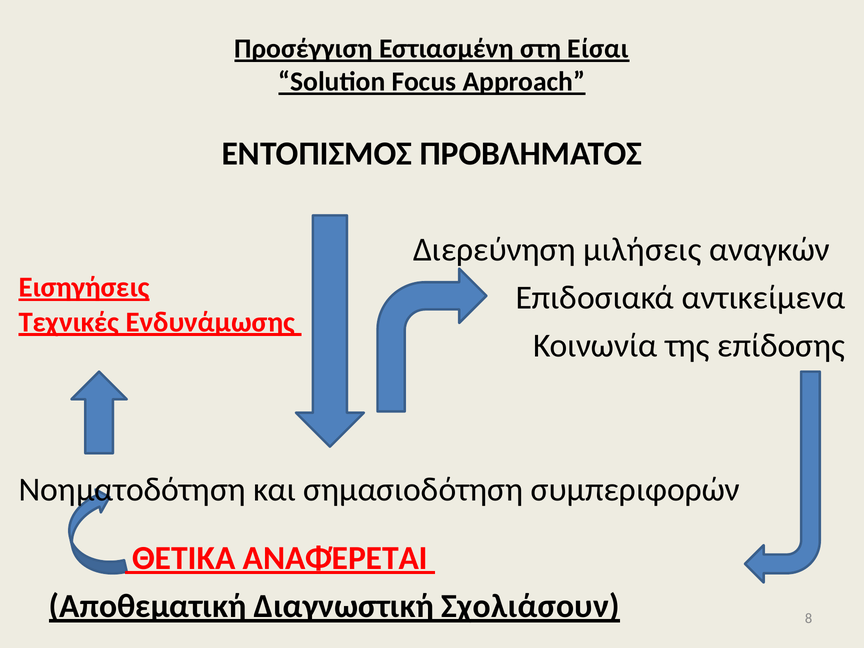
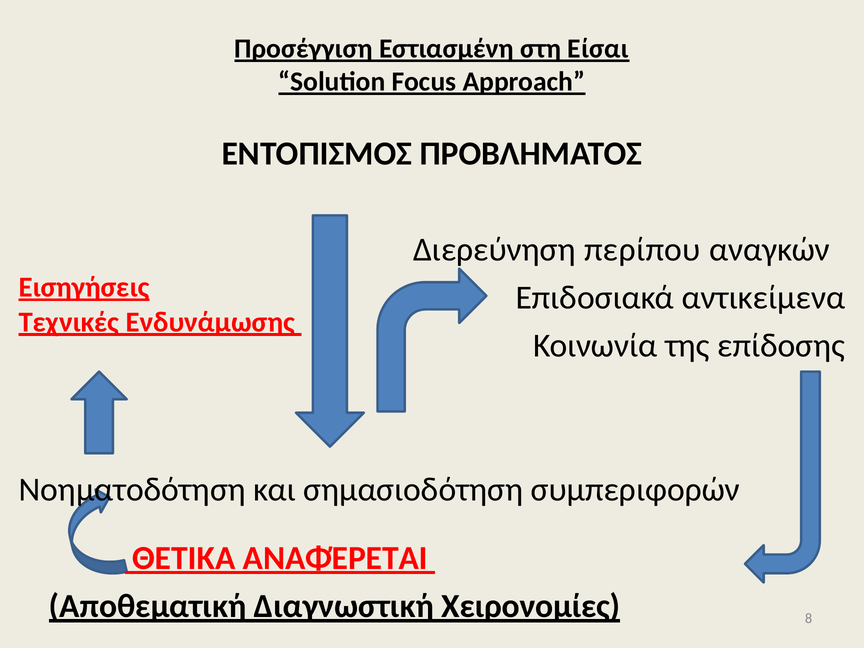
μιλήσεις: μιλήσεις -> περίπου (642, 250)
Σχολιάσουν: Σχολιάσουν -> Χειρονομίες (531, 606)
